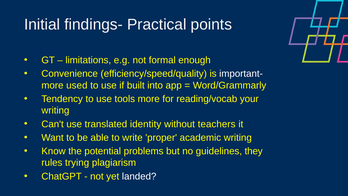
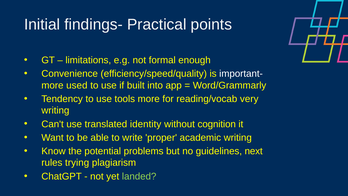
your: your -> very (249, 99)
teachers: teachers -> cognition (217, 124)
they: they -> next (254, 151)
landed colour: white -> light green (139, 176)
